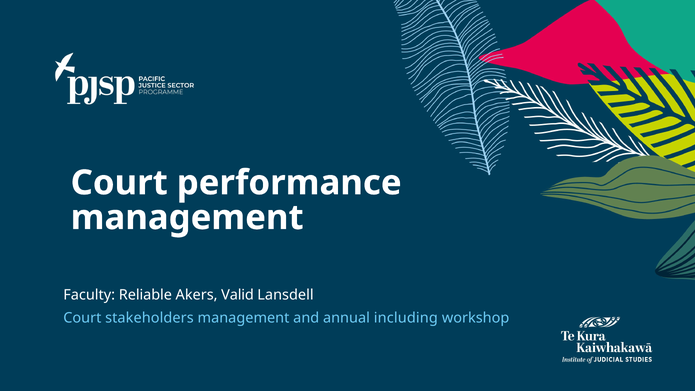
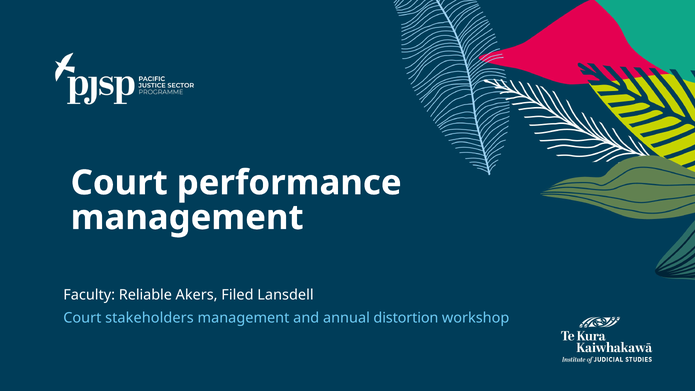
Valid: Valid -> Filed (237, 295)
including: including -> distortion (406, 318)
